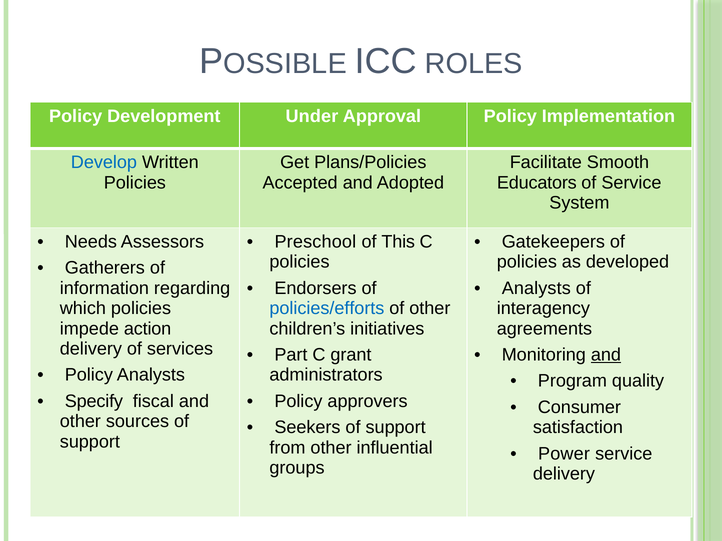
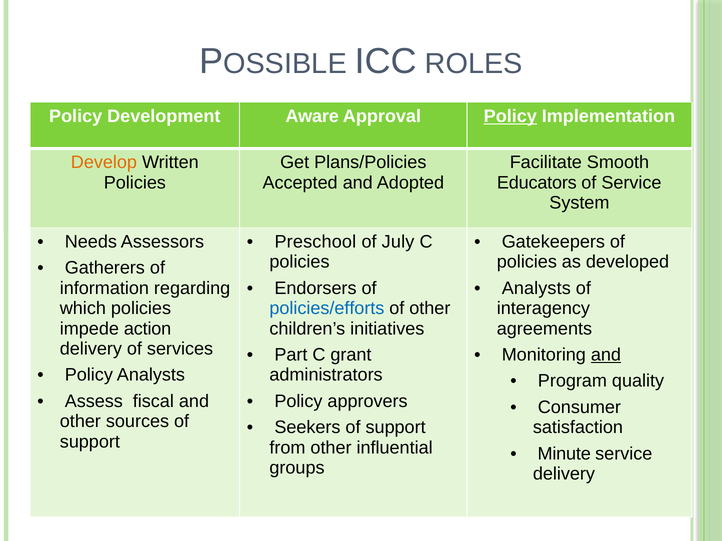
Under: Under -> Aware (312, 116)
Policy underline: none -> present (510, 116)
Develop colour: blue -> orange (104, 163)
This: This -> July (398, 242)
Specify: Specify -> Assess (94, 402)
Power: Power -> Minute (564, 454)
